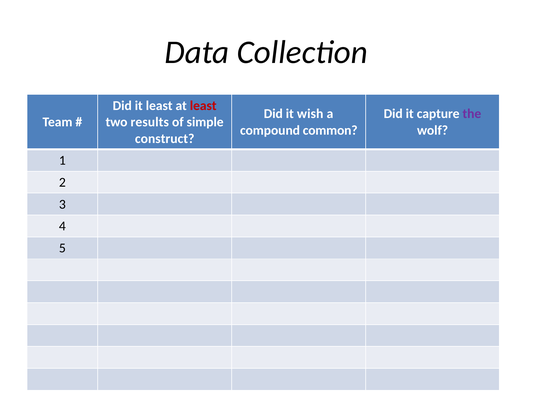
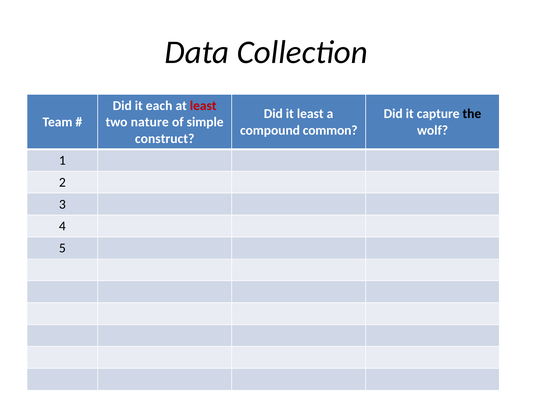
it least: least -> each (159, 106)
it wish: wish -> least (310, 114)
the colour: purple -> black (472, 114)
results: results -> nature (150, 122)
